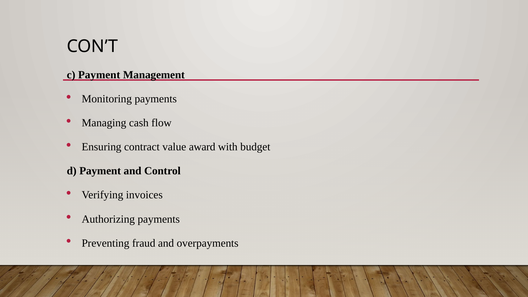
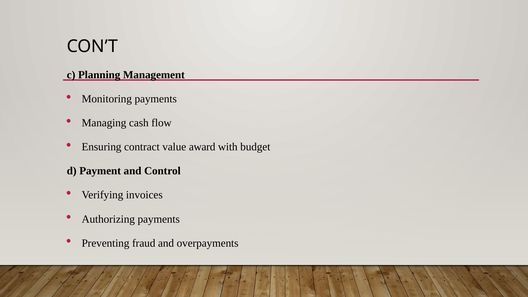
c Payment: Payment -> Planning (99, 75)
